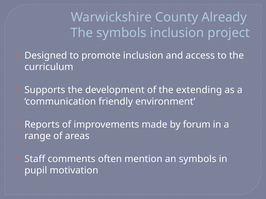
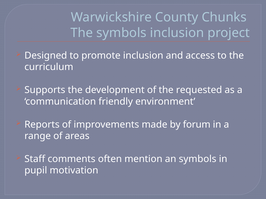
Already: Already -> Chunks (224, 17)
extending: extending -> requested (199, 90)
